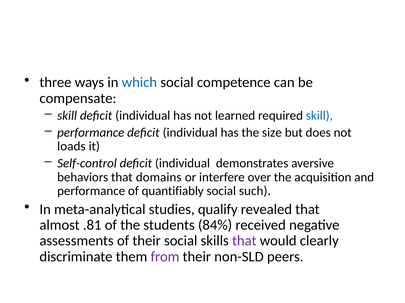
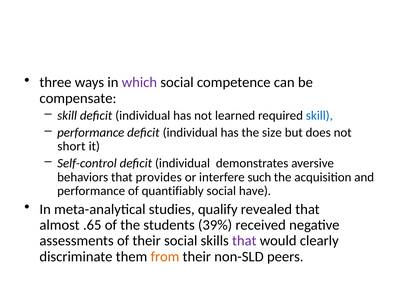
which colour: blue -> purple (139, 83)
loads: loads -> short (71, 147)
domains: domains -> provides (159, 178)
over: over -> such (259, 178)
such: such -> have (255, 191)
.81: .81 -> .65 (92, 226)
84%: 84% -> 39% (215, 226)
from colour: purple -> orange (165, 257)
